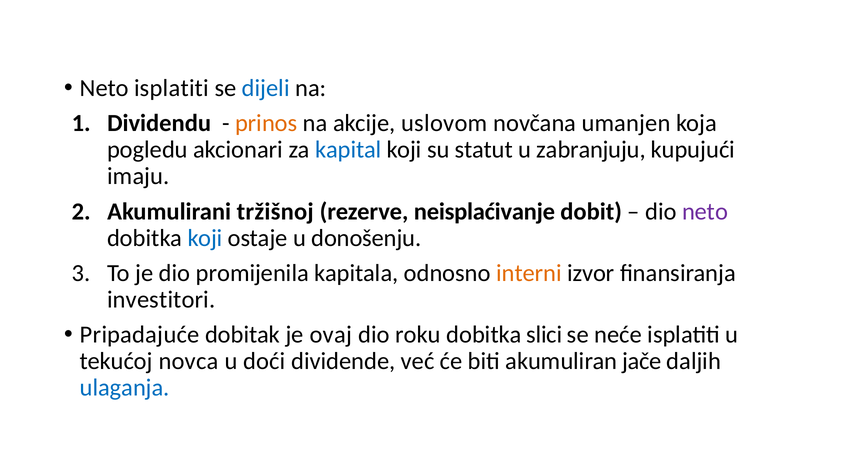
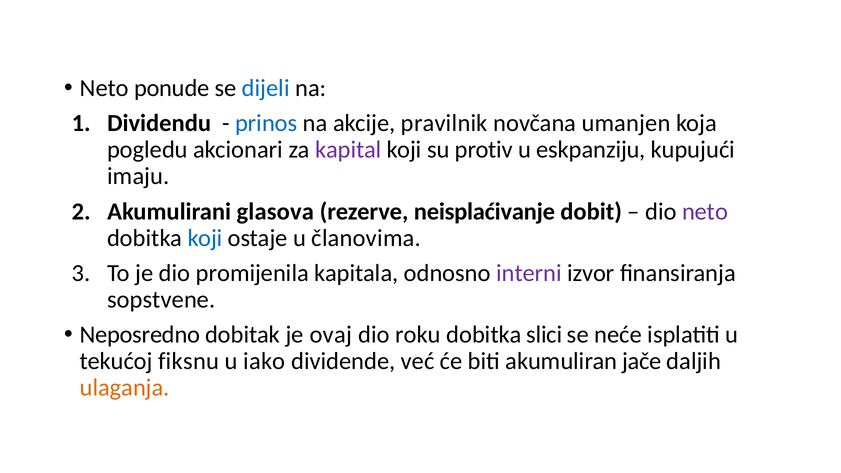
Neto isplatiti: isplatiti -> ponude (172, 88)
prinos colour: orange -> blue (266, 123)
uslovom: uslovom -> pravilnik (444, 123)
kapital colour: blue -> purple (348, 150)
statut: statut -> protiv (484, 150)
zabranjuju: zabranjuju -> eskpanziju (591, 150)
tržišnoj: tržišnoj -> glasova (275, 211)
donošenju: donošenju -> članovima (366, 238)
interni colour: orange -> purple (529, 273)
investitori: investitori -> sopstvene (161, 300)
Pripadajuće: Pripadajuće -> Neposredno (140, 335)
novca: novca -> fiksnu (189, 361)
doći: doći -> iako (264, 361)
ulaganja colour: blue -> orange (125, 388)
